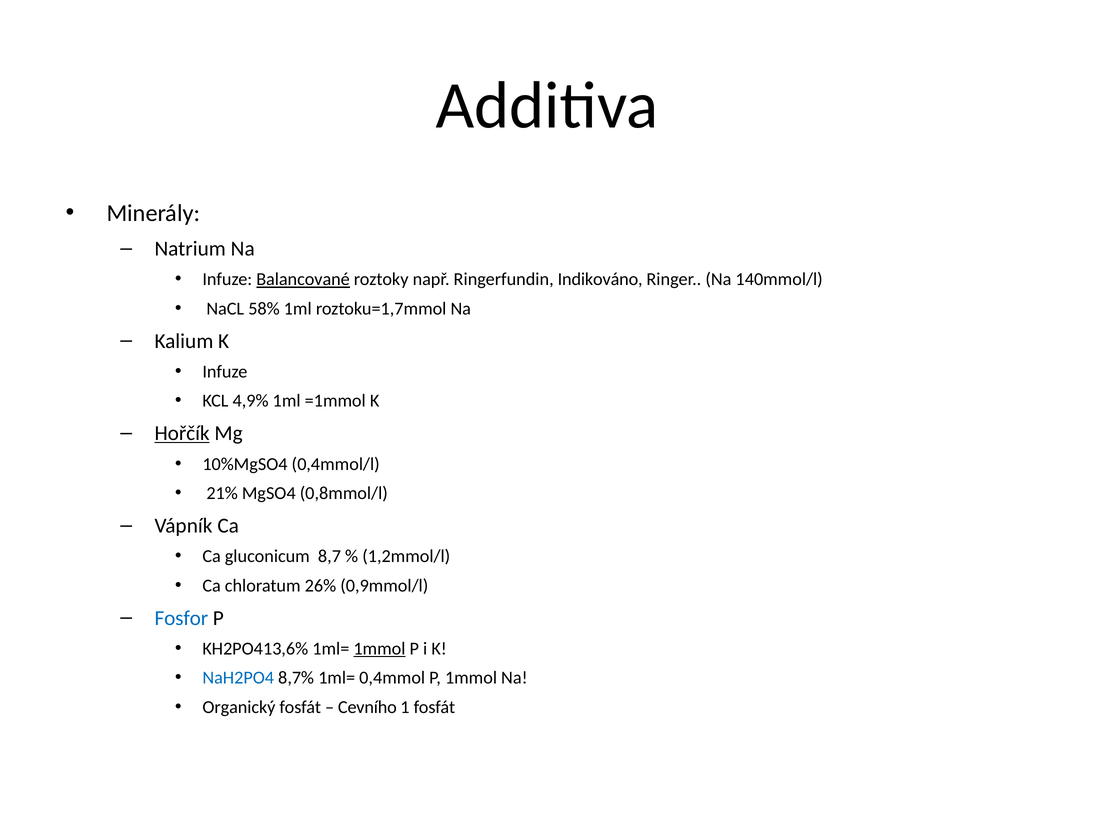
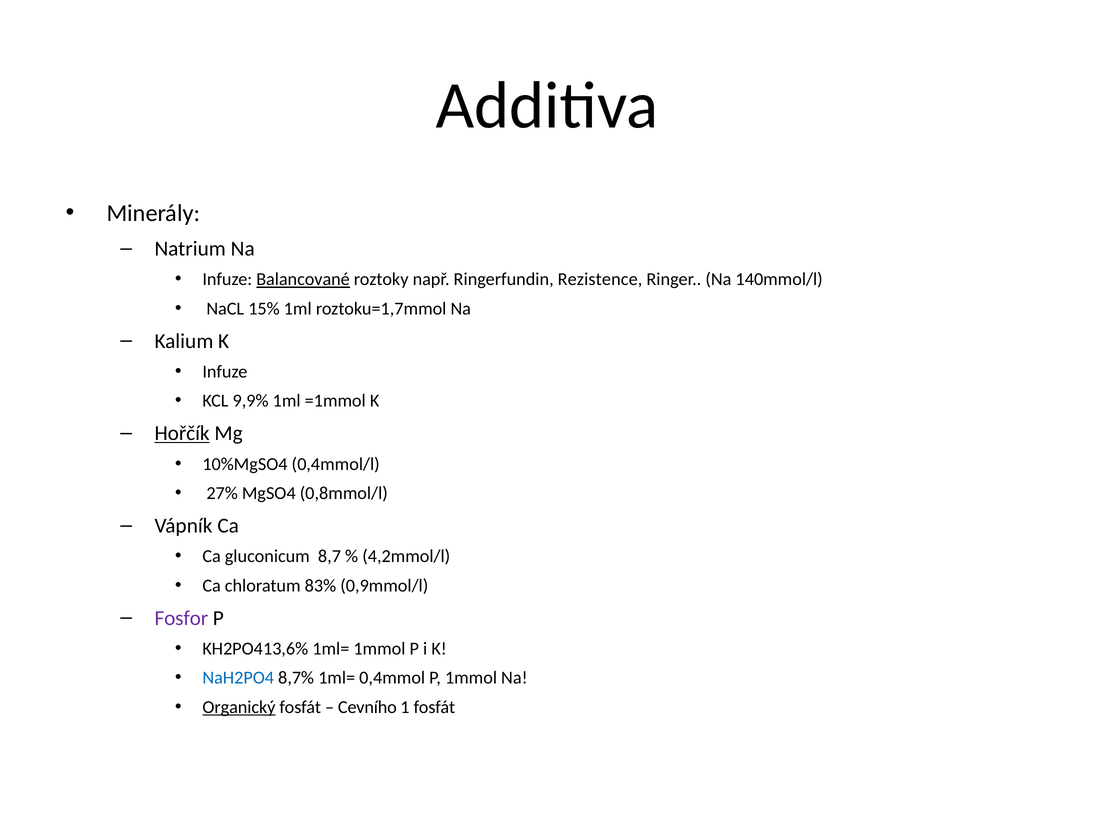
Indikováno: Indikováno -> Rezistence (600, 280)
58%: 58% -> 15% (264, 309)
4,9%: 4,9% -> 9,9% (251, 401)
21%: 21% -> 27% (222, 494)
1,2mmol/l: 1,2mmol/l -> 4,2mmol/l (406, 557)
26%: 26% -> 83% (320, 586)
Fosfor colour: blue -> purple (181, 618)
1mmol underline: present -> none (379, 649)
Organický underline: none -> present (239, 707)
